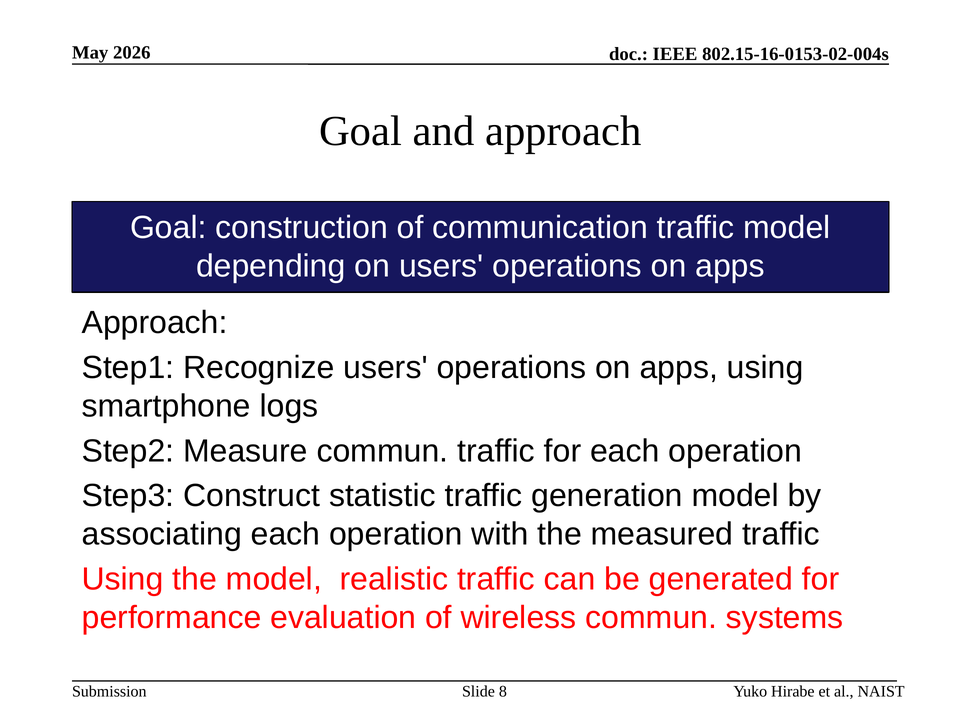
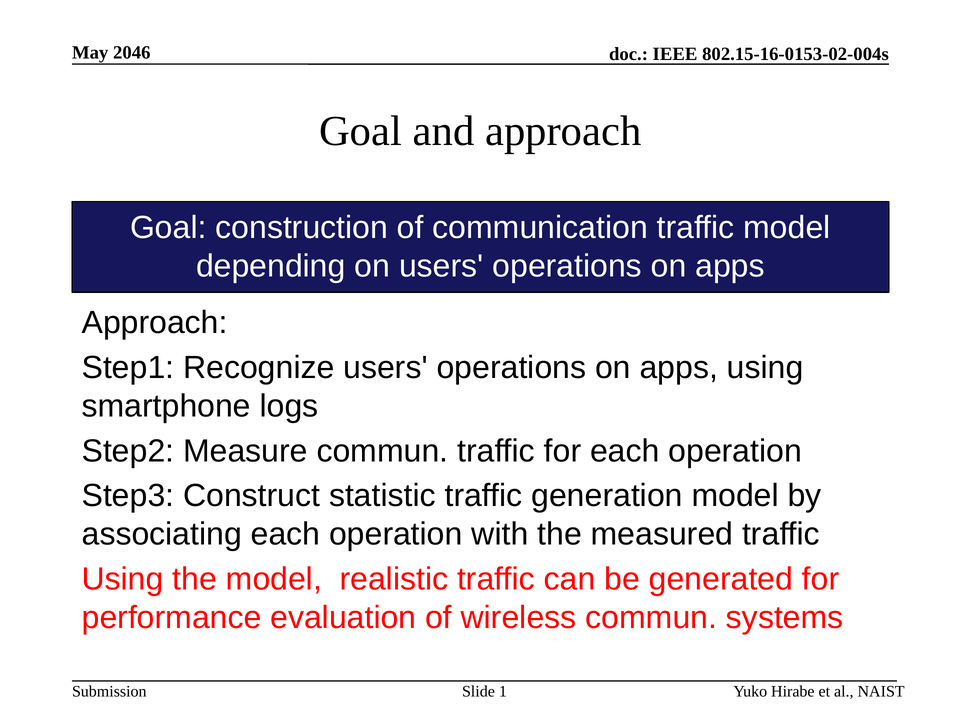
2026: 2026 -> 2046 (132, 52)
8: 8 -> 1 (503, 691)
